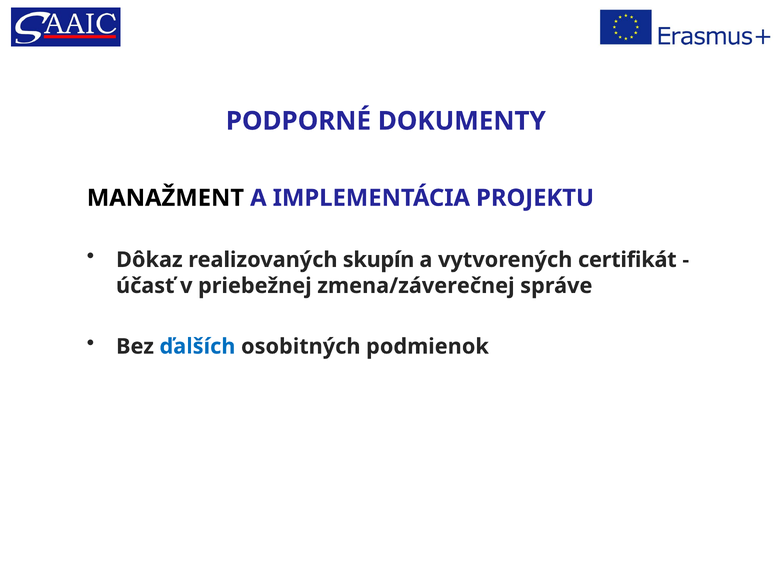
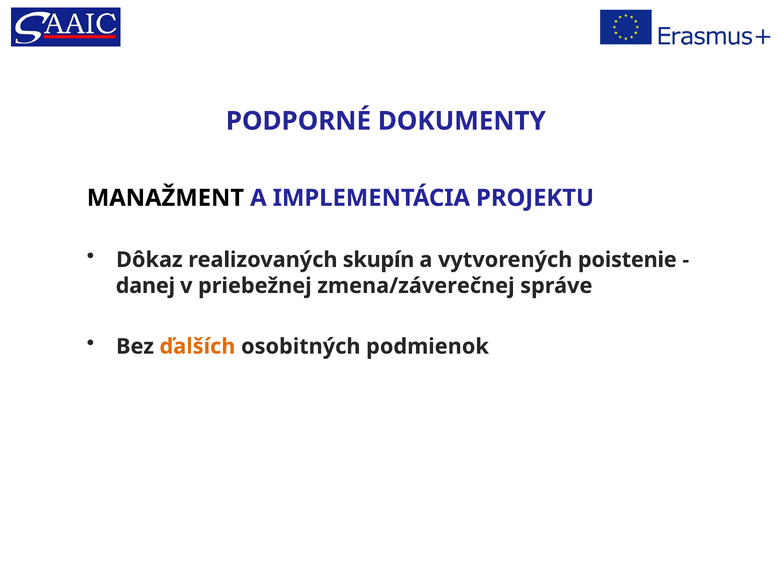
certifikát: certifikát -> poistenie (627, 260)
účasť: účasť -> danej (145, 286)
ďalších colour: blue -> orange (197, 346)
